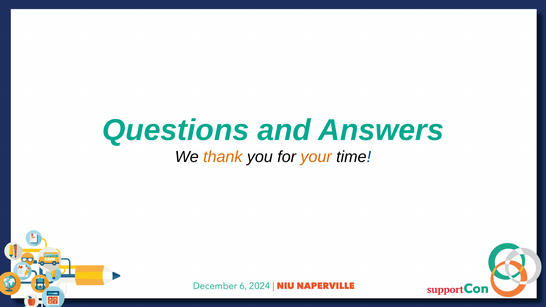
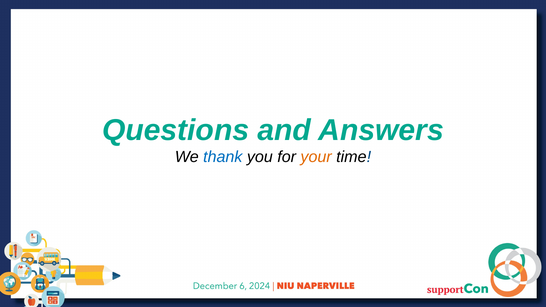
thank colour: orange -> blue (223, 157)
